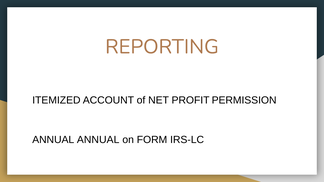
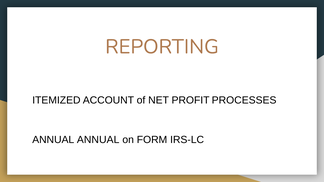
PERMISSION: PERMISSION -> PROCESSES (244, 100)
